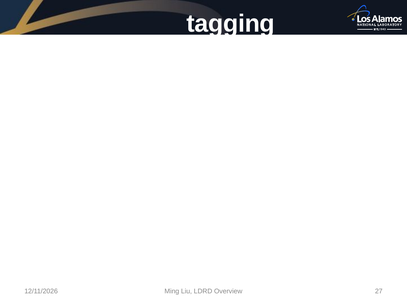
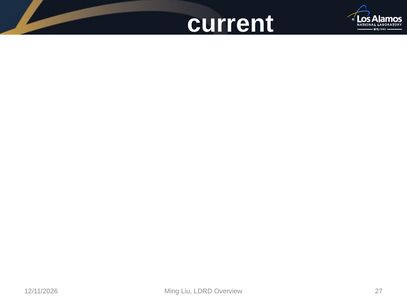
tagging: tagging -> current (230, 24)
